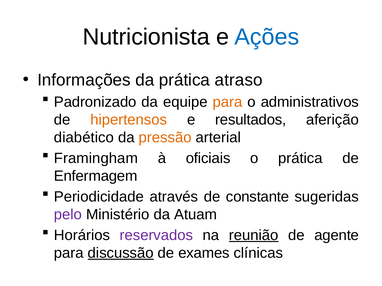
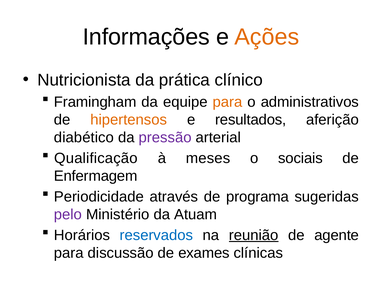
Nutricionista: Nutricionista -> Informações (146, 37)
Ações colour: blue -> orange (267, 37)
Informações: Informações -> Nutricionista (84, 80)
atraso: atraso -> clínico (239, 80)
Padronizado: Padronizado -> Framingham (95, 102)
pressão colour: orange -> purple (165, 138)
Framingham: Framingham -> Qualificação (96, 158)
oficiais: oficiais -> meses (208, 158)
o prática: prática -> sociais (300, 158)
constante: constante -> programa (258, 197)
reservados colour: purple -> blue (156, 236)
discussão underline: present -> none (121, 253)
